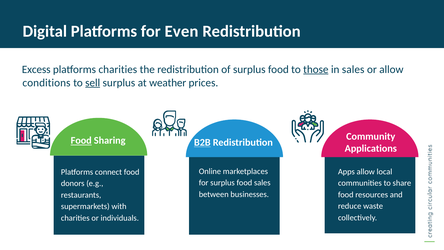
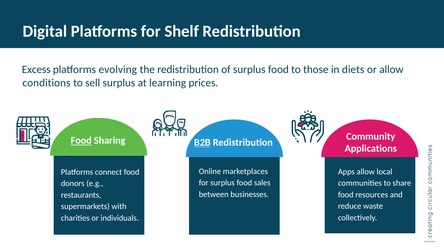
Even: Even -> Shelf (182, 31)
platforms charities: charities -> evolving (118, 69)
those underline: present -> none (316, 69)
in sales: sales -> diets (353, 69)
sell underline: present -> none (93, 83)
weather: weather -> learning (168, 83)
